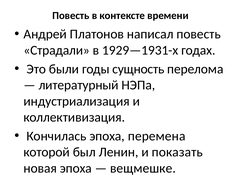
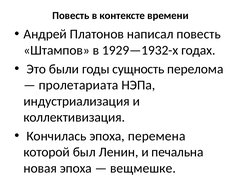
Страдали: Страдали -> Штампов (57, 50)
1929—1931-х: 1929—1931-х -> 1929—1932-х (140, 50)
литературный: литературный -> пролетариата (78, 85)
показать: показать -> печальна (177, 152)
